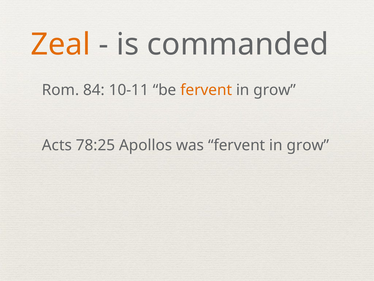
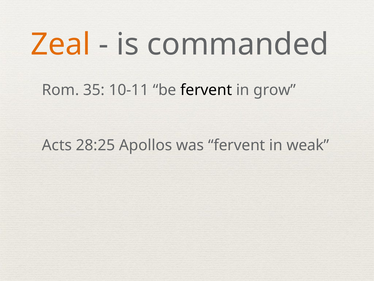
84: 84 -> 35 (94, 90)
fervent colour: orange -> black (206, 90)
78:25: 78:25 -> 28:25 (96, 145)
was fervent in grow: grow -> weak (308, 145)
